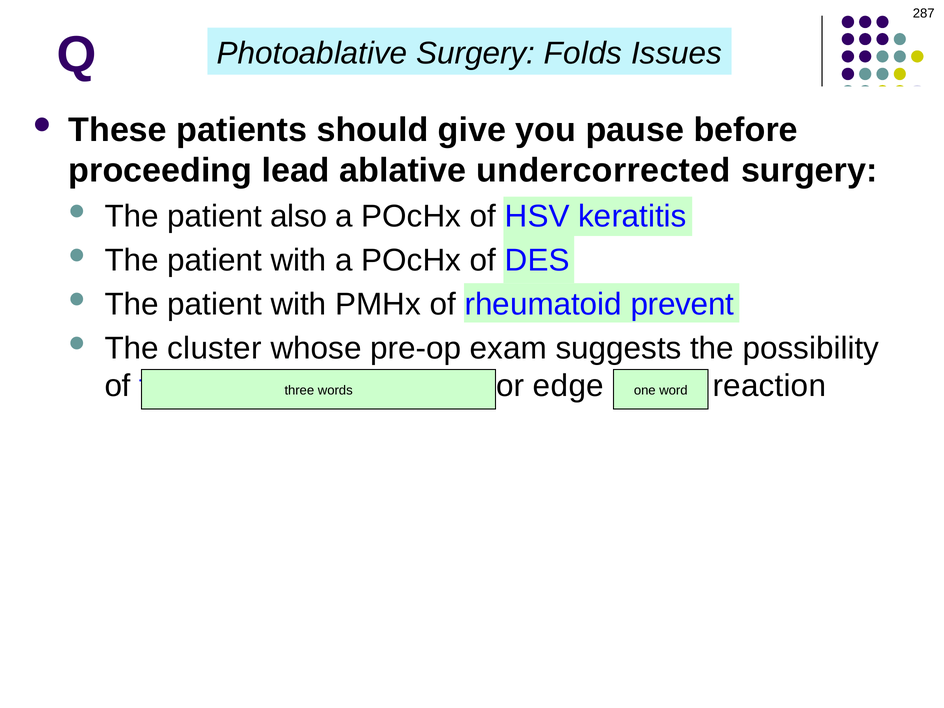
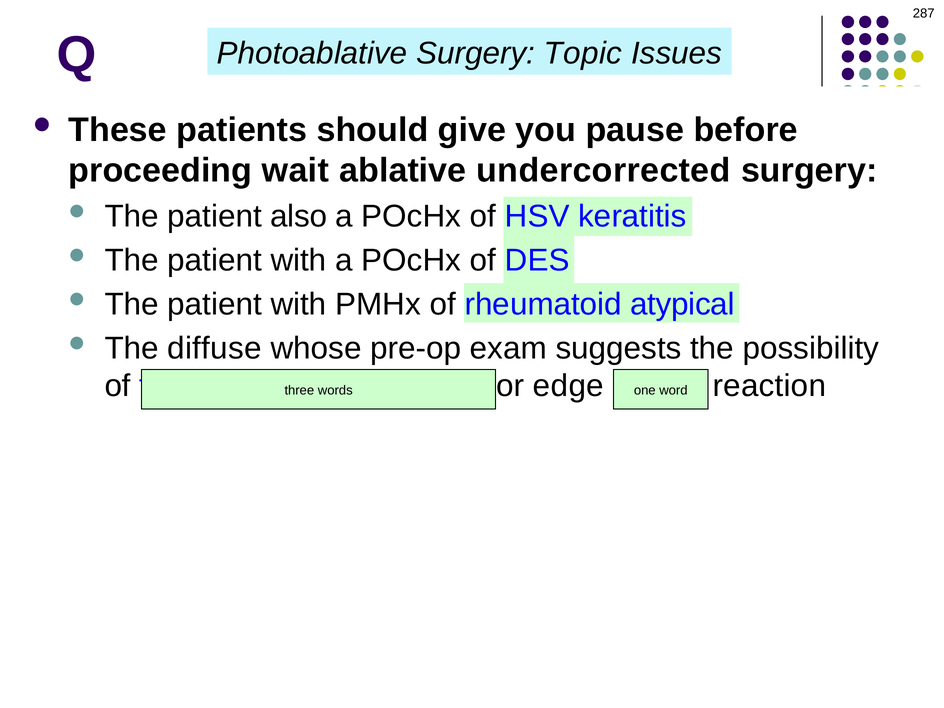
Folds: Folds -> Topic (583, 53)
lead: lead -> wait (296, 171)
prevent: prevent -> atypical (682, 304)
cluster: cluster -> diffuse (215, 348)
